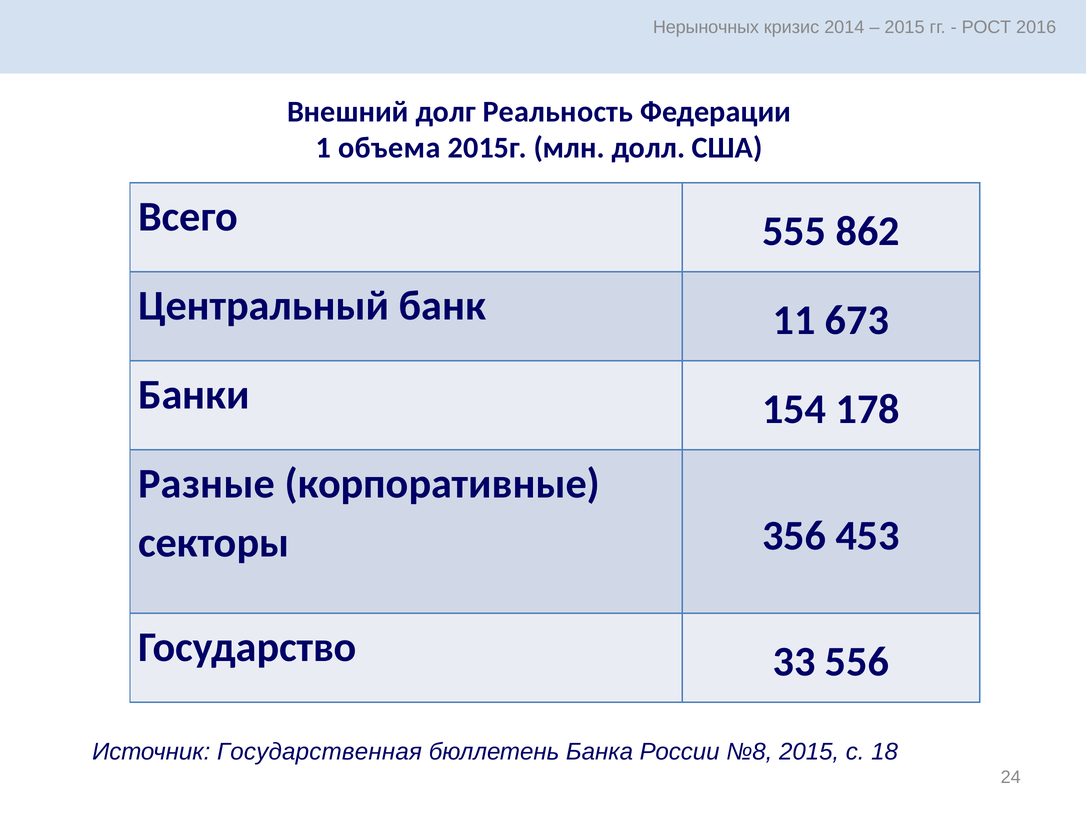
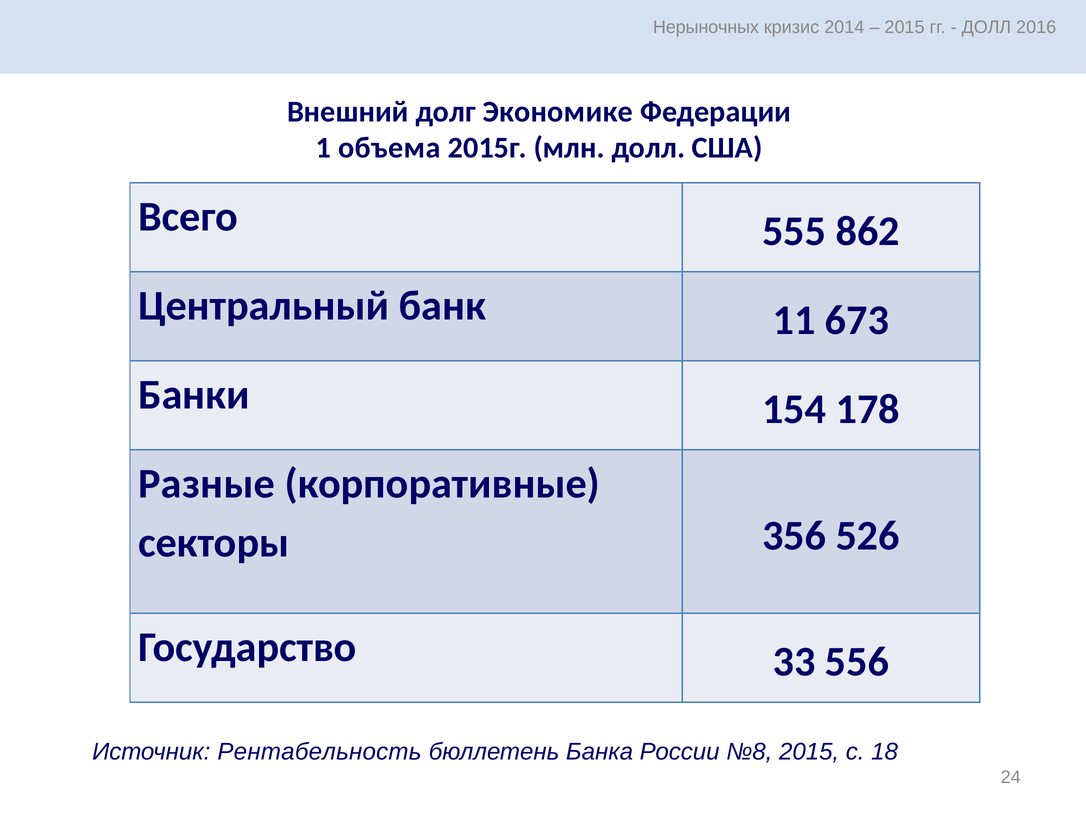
РОСТ: РОСТ -> ДОЛЛ (986, 27)
Реальность: Реальность -> Экономике (558, 112)
453: 453 -> 526 (868, 536)
Государственная: Государственная -> Рентабельность (319, 752)
